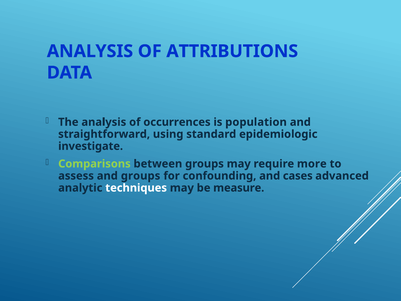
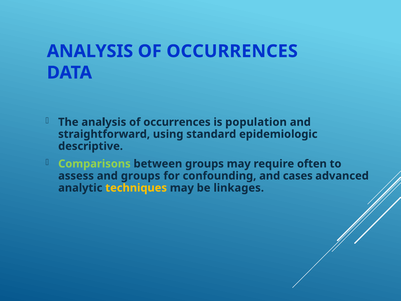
ATTRIBUTIONS: ATTRIBUTIONS -> OCCURRENCES (232, 51)
investigate: investigate -> descriptive (91, 146)
more: more -> often (312, 164)
techniques colour: white -> yellow (136, 188)
measure: measure -> linkages (239, 188)
